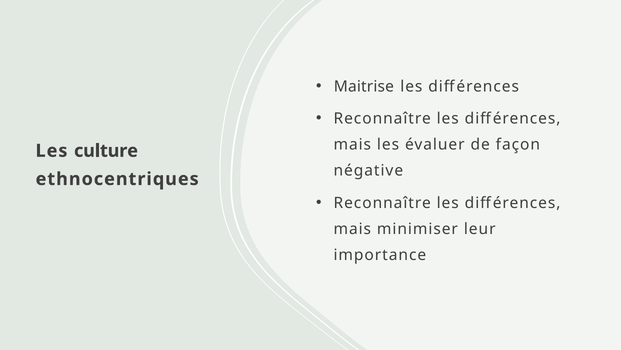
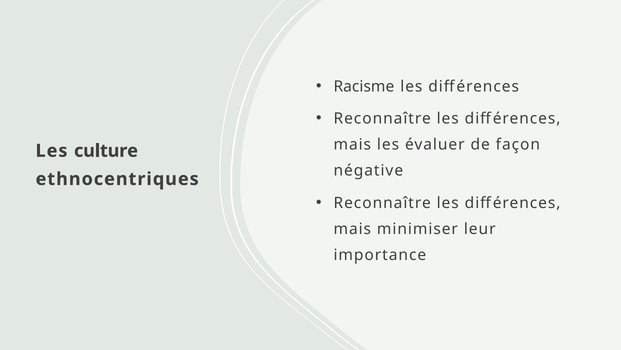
Maitrise: Maitrise -> Racisme (364, 86)
